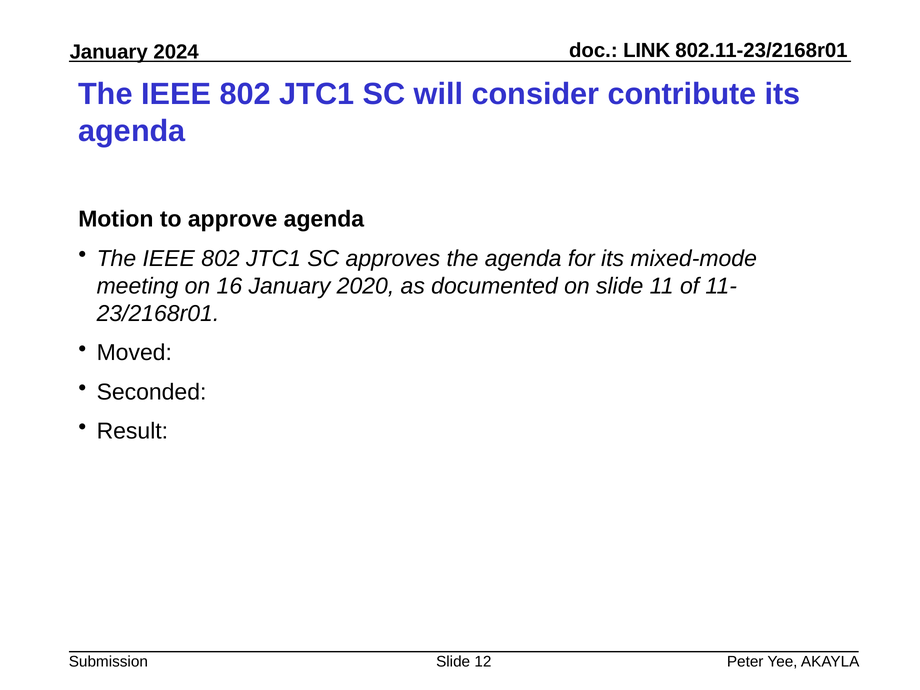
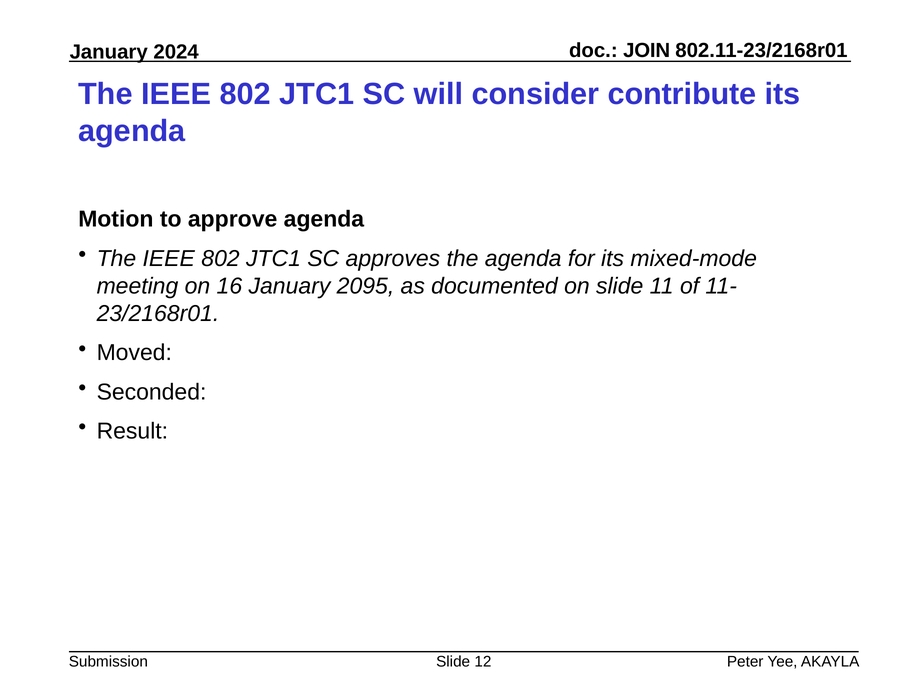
LINK: LINK -> JOIN (647, 50)
2020: 2020 -> 2095 (365, 286)
